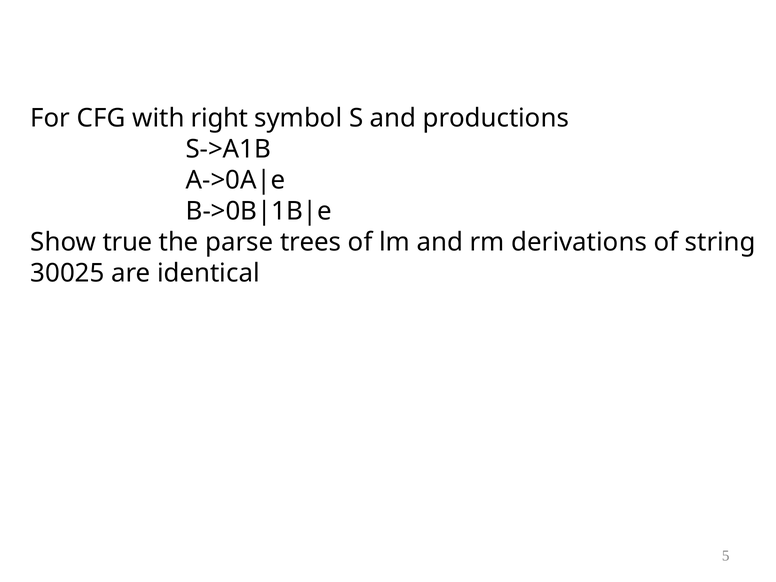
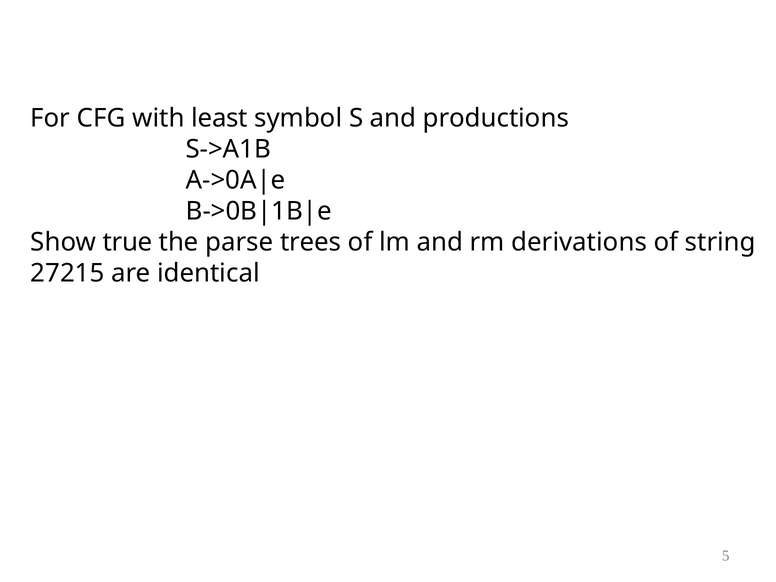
right: right -> least (219, 118)
30025: 30025 -> 27215 (67, 273)
